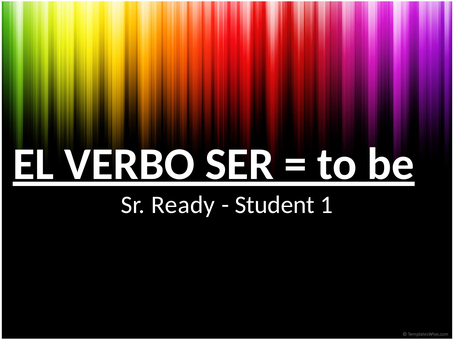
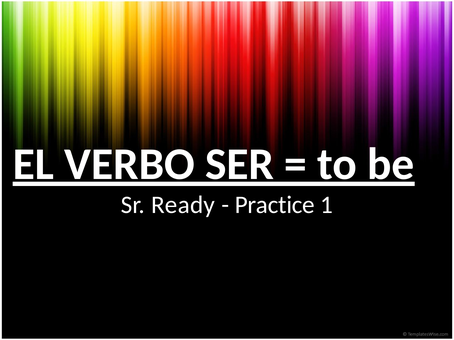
Student: Student -> Practice (275, 205)
